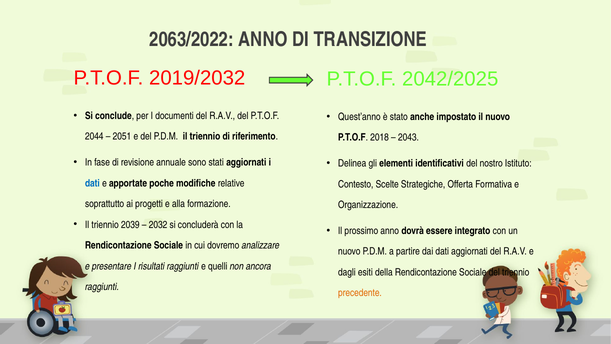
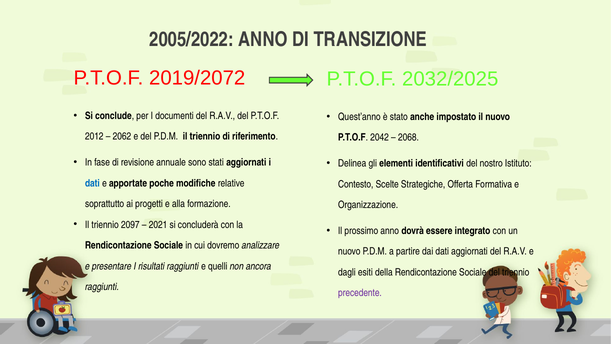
2063/2022: 2063/2022 -> 2005/2022 (192, 39)
2019/2032: 2019/2032 -> 2019/2072 (197, 78)
2042/2025: 2042/2025 -> 2032/2025 (450, 79)
2044: 2044 -> 2012 (94, 136)
2051: 2051 -> 2062 (122, 136)
2018: 2018 -> 2042 (380, 137)
2043: 2043 -> 2068 (408, 137)
2039: 2039 -> 2097 (130, 224)
2032: 2032 -> 2021 (158, 224)
precedente colour: orange -> purple (360, 293)
